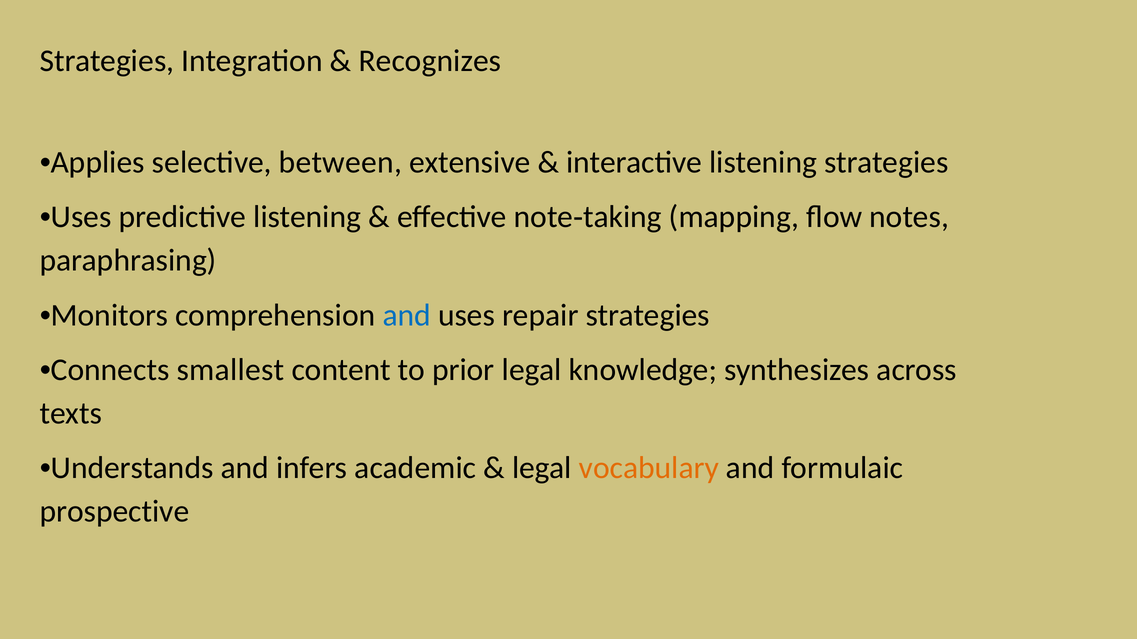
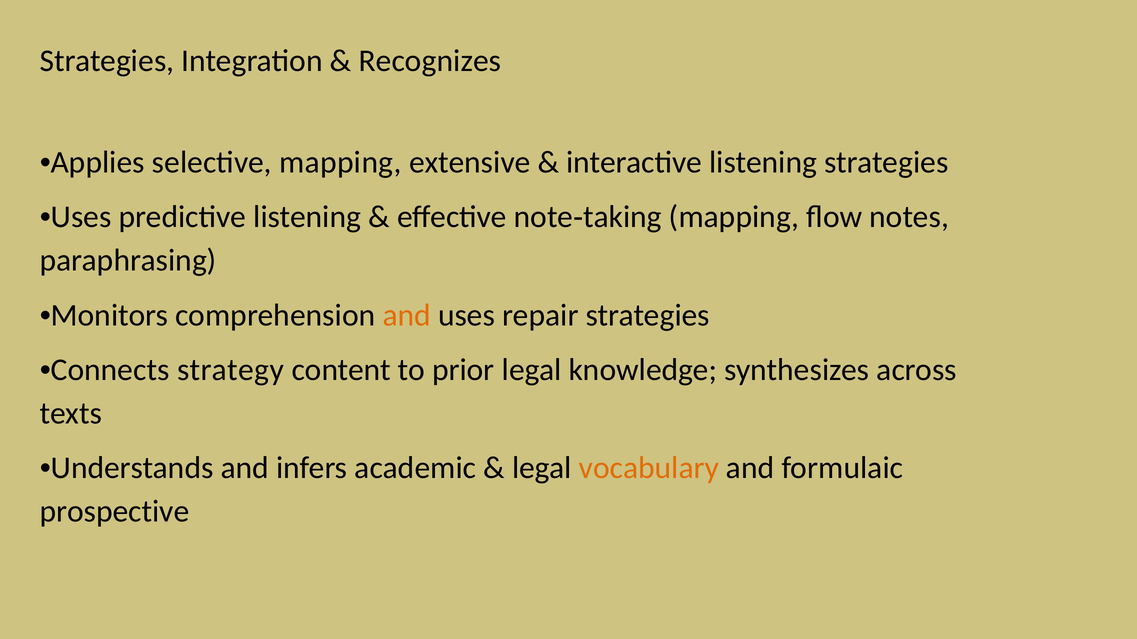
selective between: between -> mapping (340, 162)
and colour: blue -> orange (407, 315)
smallest: smallest -> strategy (230, 370)
